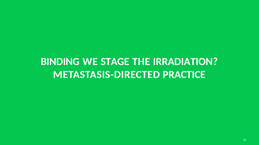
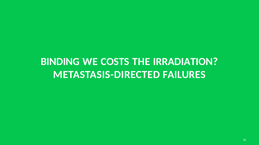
STAGE: STAGE -> COSTS (115, 62)
PRACTICE: PRACTICE -> FAILURES (184, 75)
